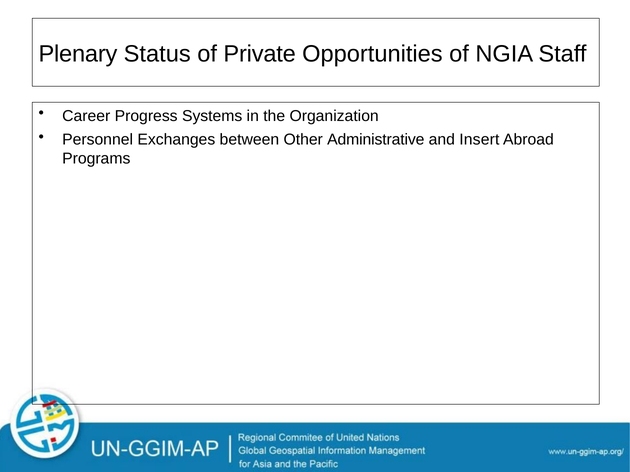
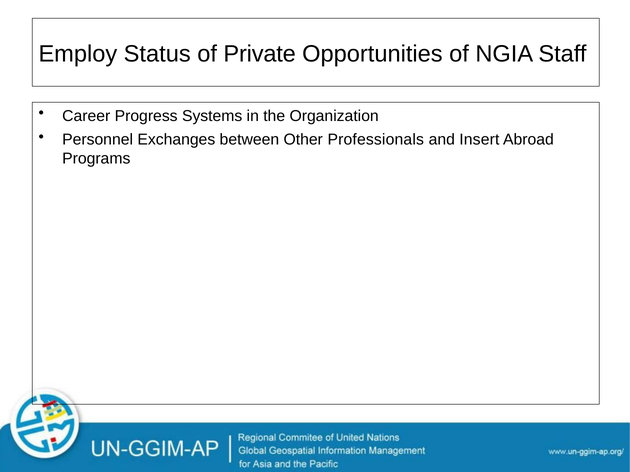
Plenary: Plenary -> Employ (78, 54)
Administrative: Administrative -> Professionals (376, 140)
